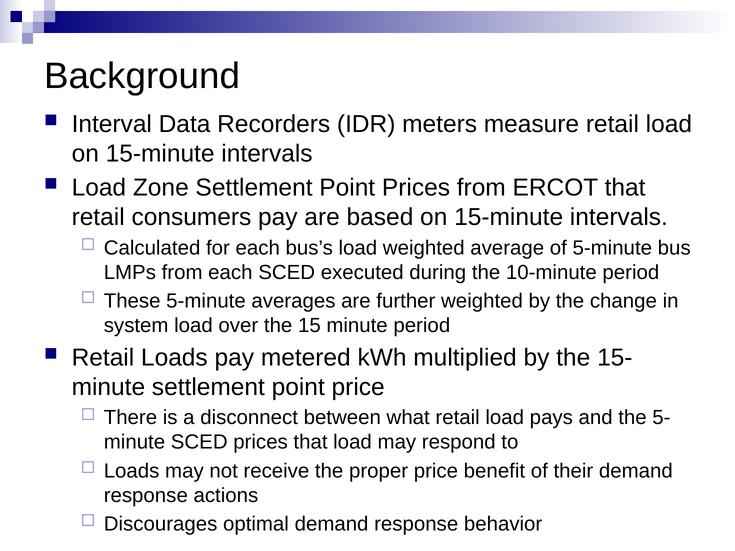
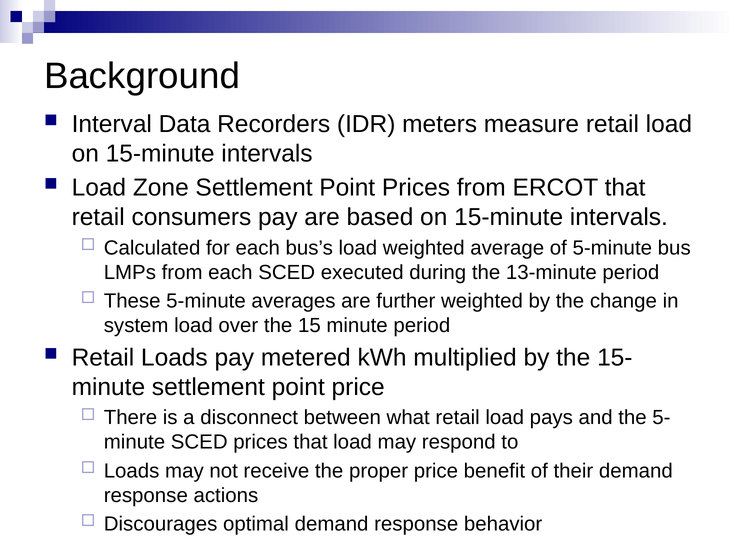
10-minute: 10-minute -> 13-minute (551, 273)
